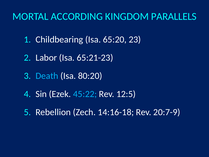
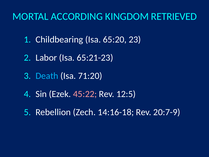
PARALLELS: PARALLELS -> RETRIEVED (174, 16)
80:20: 80:20 -> 71:20 (90, 76)
45:22 colour: light blue -> pink (85, 94)
